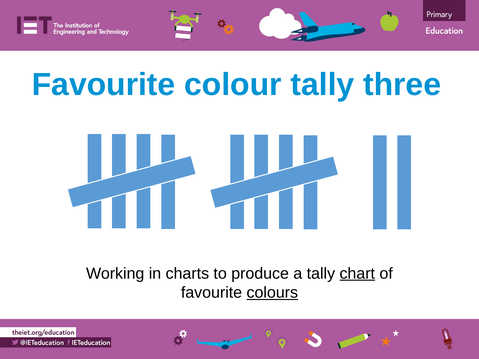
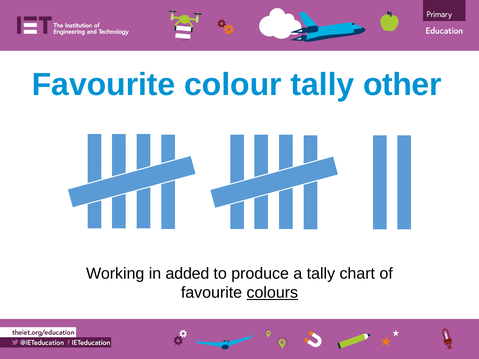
three: three -> other (402, 85)
charts: charts -> added (187, 274)
chart underline: present -> none (357, 274)
